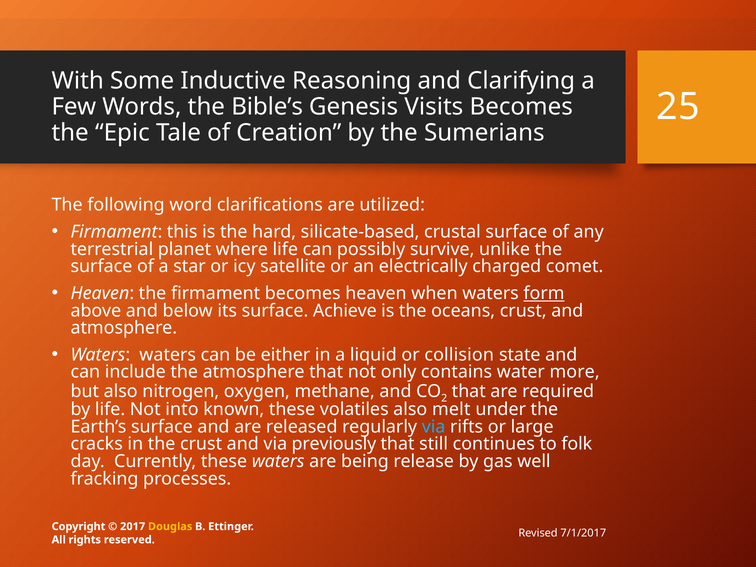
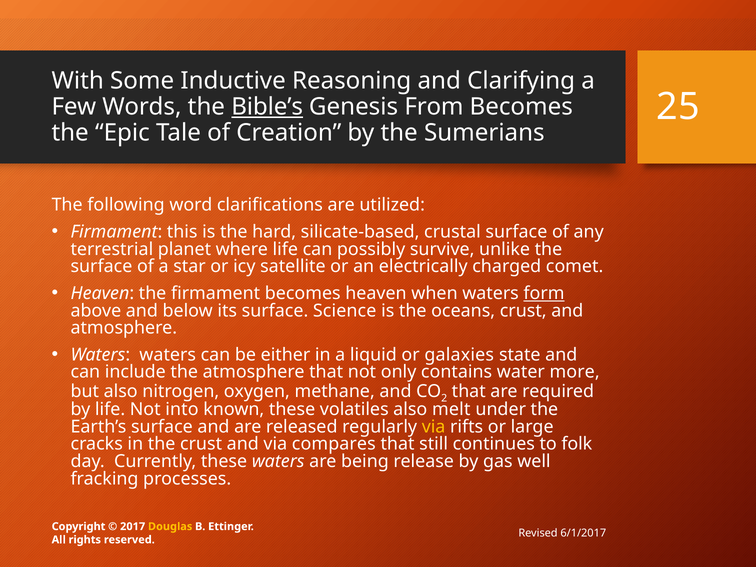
Bible’s underline: none -> present (267, 107)
Visits: Visits -> From (434, 107)
Achieve: Achieve -> Science (345, 311)
collision: collision -> galaxies (459, 355)
via colour: light blue -> yellow (434, 427)
previously: previously -> compares (334, 444)
7/1/2017: 7/1/2017 -> 6/1/2017 (583, 533)
